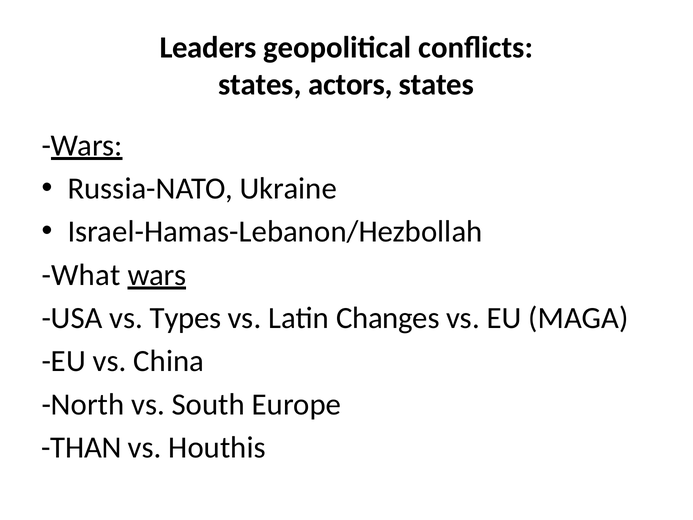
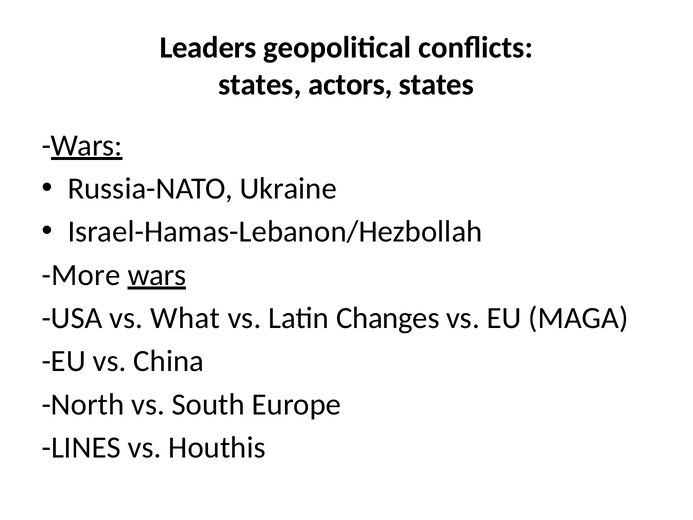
What: What -> More (81, 275)
Types: Types -> What (185, 318)
THAN: THAN -> LINES (81, 447)
